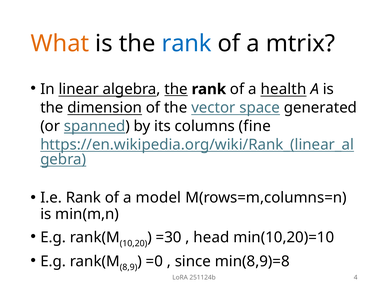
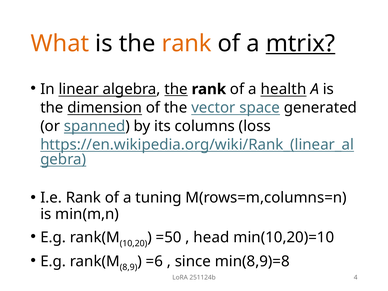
rank colour: blue -> orange (187, 43)
mtrix underline: none -> present (301, 43)
fine: fine -> loss (255, 126)
model: model -> tuning (158, 198)
=30: =30 -> =50 (169, 238)
=0: =0 -> =6 (154, 261)
